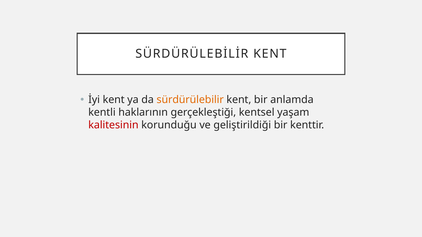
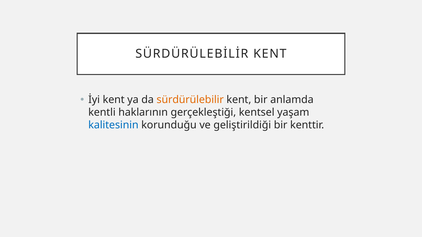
kalitesinin colour: red -> blue (113, 125)
